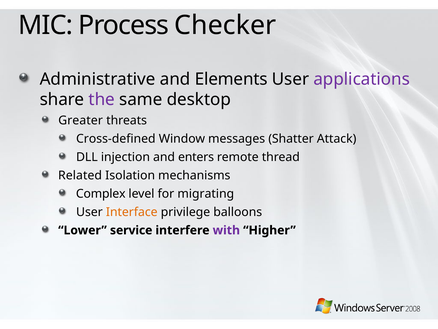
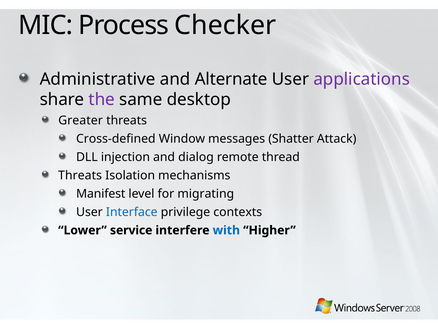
Elements: Elements -> Alternate (231, 79)
enters: enters -> dialog (196, 157)
Related: Related -> Threats (80, 175)
Complex: Complex -> Manifest (101, 193)
Interface colour: orange -> blue (132, 212)
balloons: balloons -> contexts (238, 212)
with colour: purple -> blue (226, 230)
